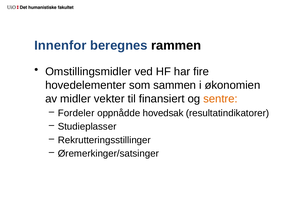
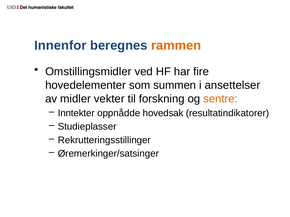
rammen colour: black -> orange (176, 46)
sammen: sammen -> summen (175, 85)
økonomien: økonomien -> ansettelser (232, 85)
finansiert: finansiert -> forskning (162, 99)
Fordeler: Fordeler -> Inntekter (76, 113)
